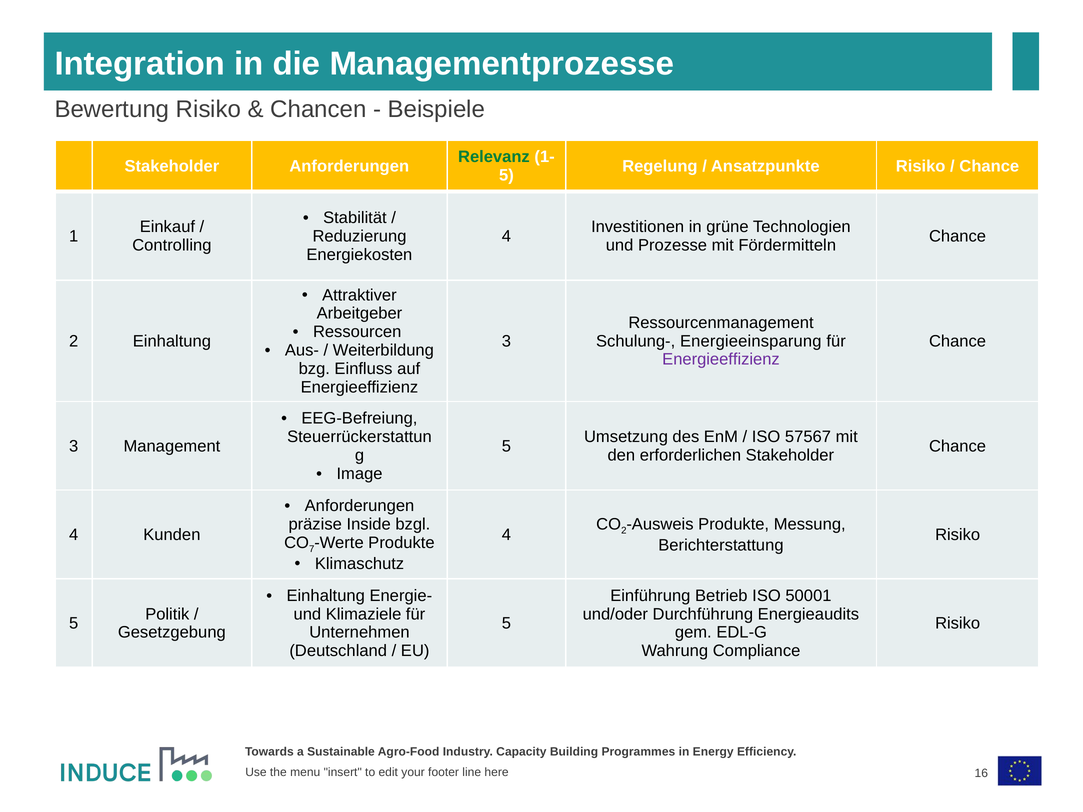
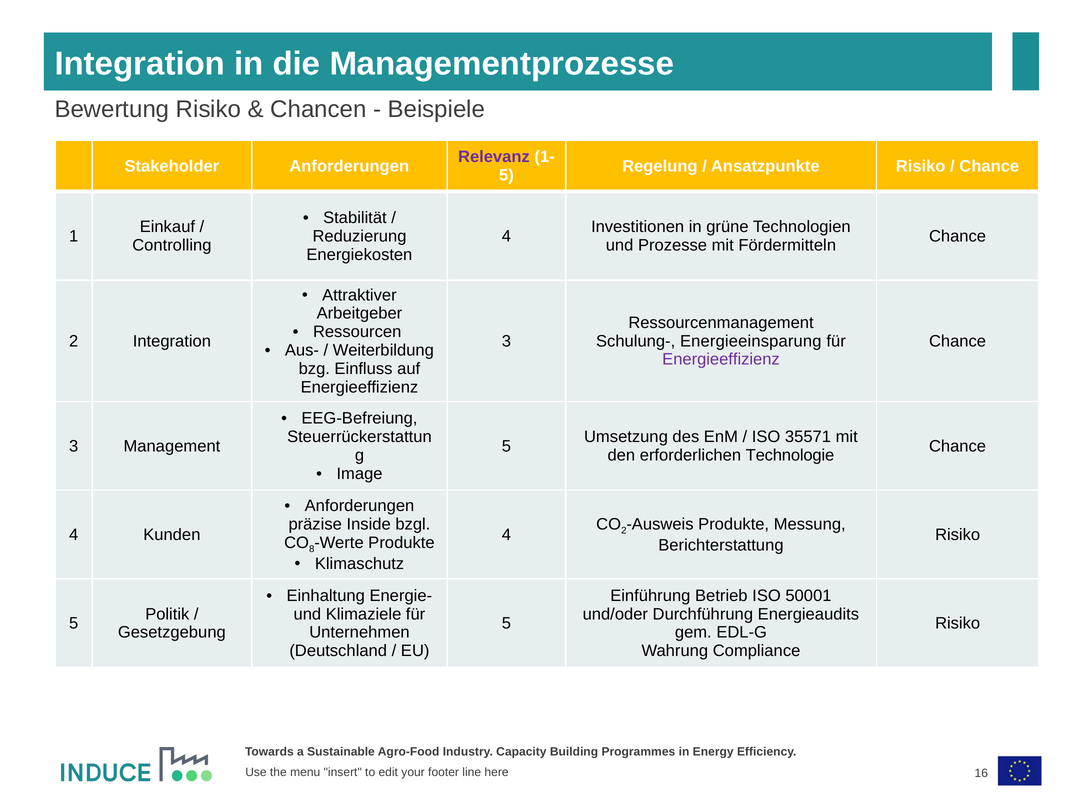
Relevanz colour: green -> purple (494, 157)
2 Einhaltung: Einhaltung -> Integration (172, 341)
57567: 57567 -> 35571 (808, 437)
erforderlichen Stakeholder: Stakeholder -> Technologie (790, 455)
7: 7 -> 8 (312, 549)
